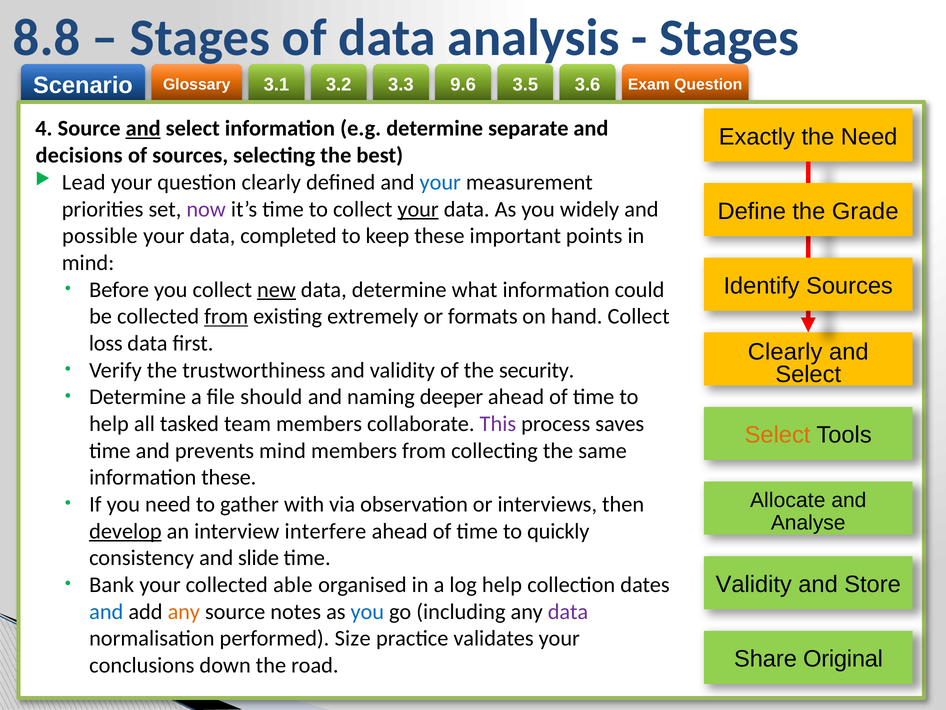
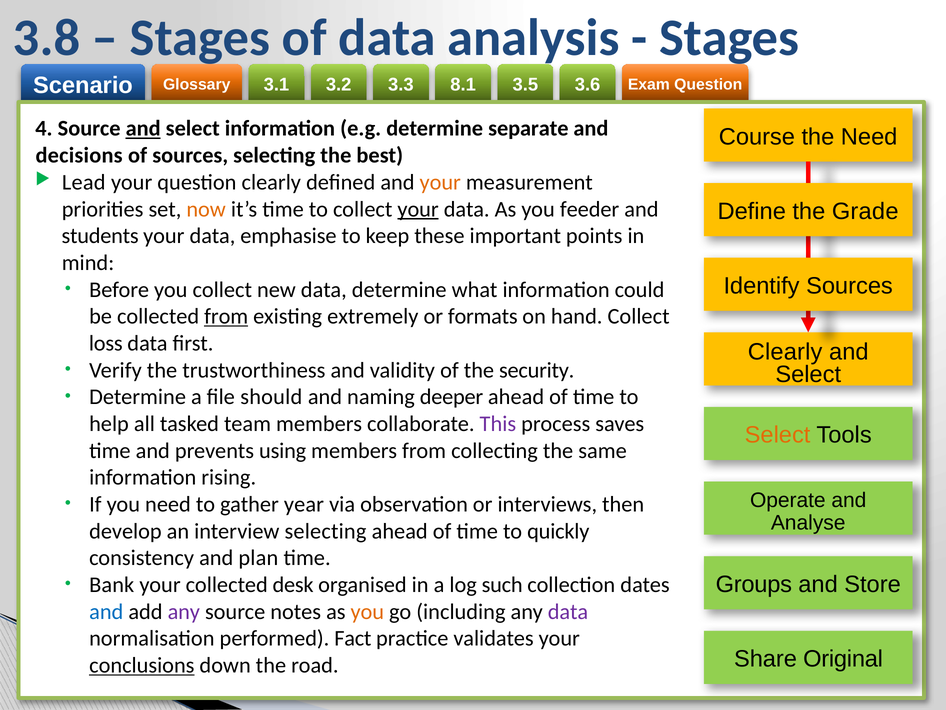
8.8: 8.8 -> 3.8 (47, 38)
9.6: 9.6 -> 8.1 (463, 85)
Exactly: Exactly -> Course (757, 137)
your colour: blue -> orange (440, 182)
now colour: purple -> orange (206, 209)
widely: widely -> feeder (590, 209)
possible: possible -> students (100, 236)
completed: completed -> emphasise (288, 236)
new underline: present -> none (276, 289)
prevents mind: mind -> using (283, 450)
information these: these -> rising (229, 477)
Allocate: Allocate -> Operate (788, 500)
with: with -> year (304, 504)
develop underline: present -> none (125, 531)
interview interfere: interfere -> selecting (325, 531)
slide: slide -> plan (258, 558)
Validity: Validity -> Groups (754, 584)
able: able -> desk (293, 584)
log help: help -> such (502, 584)
any colour: orange -> purple (184, 611)
you colour: blue -> orange (367, 611)
Size: Size -> Fact (353, 638)
conclusions underline: none -> present (142, 665)
